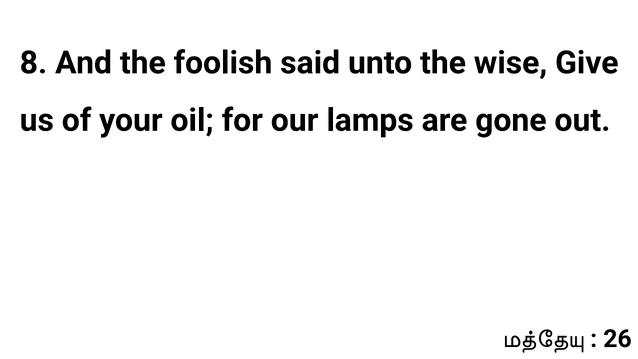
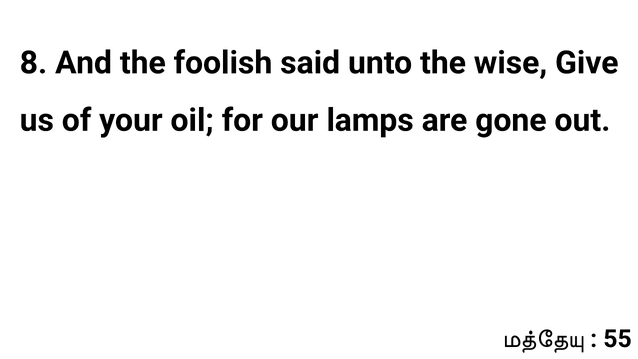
26: 26 -> 55 (617, 339)
